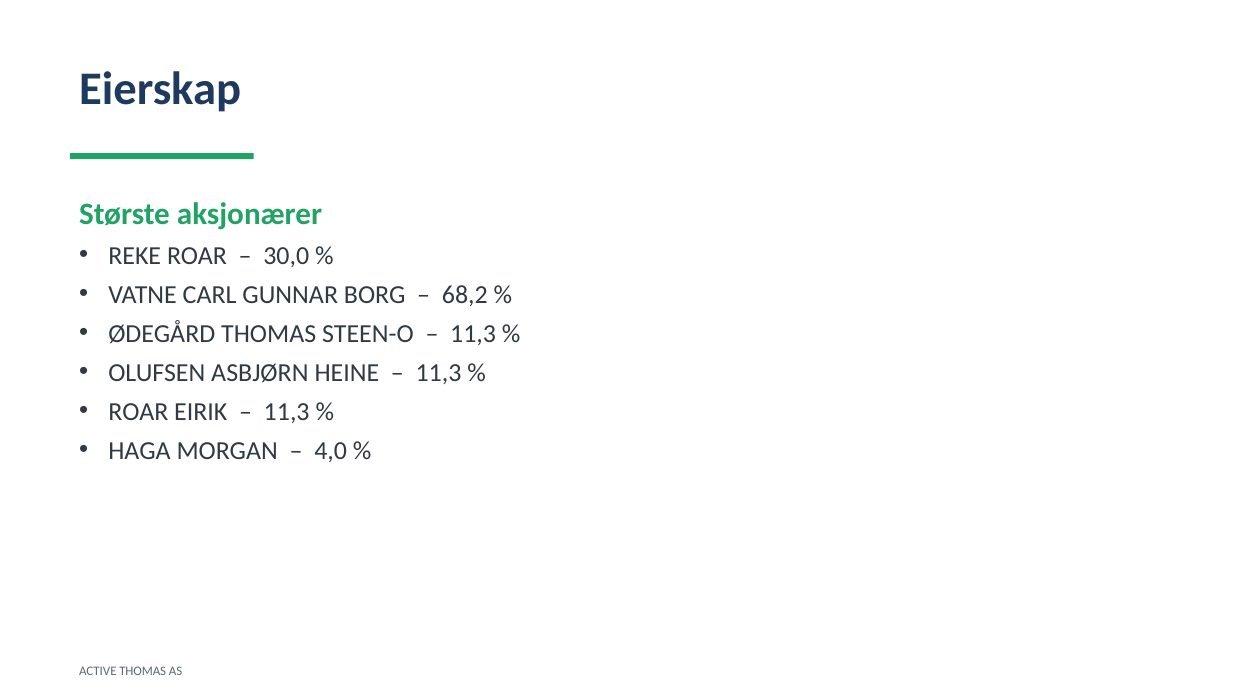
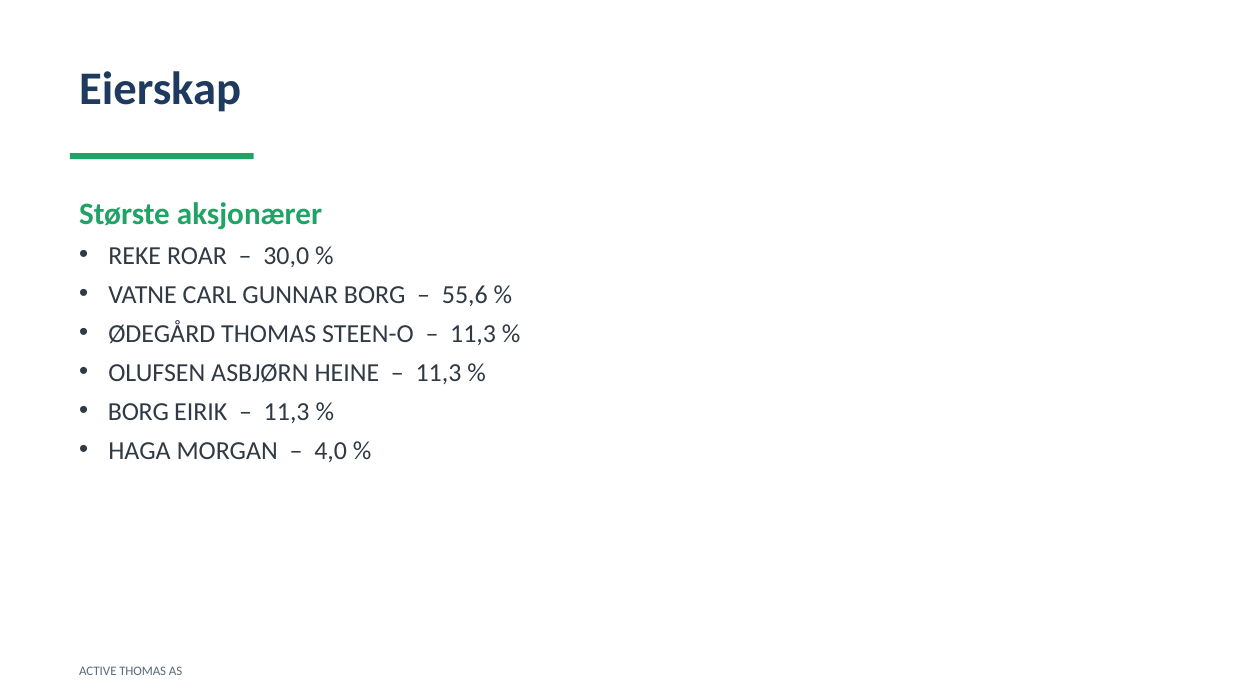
68,2: 68,2 -> 55,6 (465, 295)
ROAR: ROAR -> BORG (138, 411)
